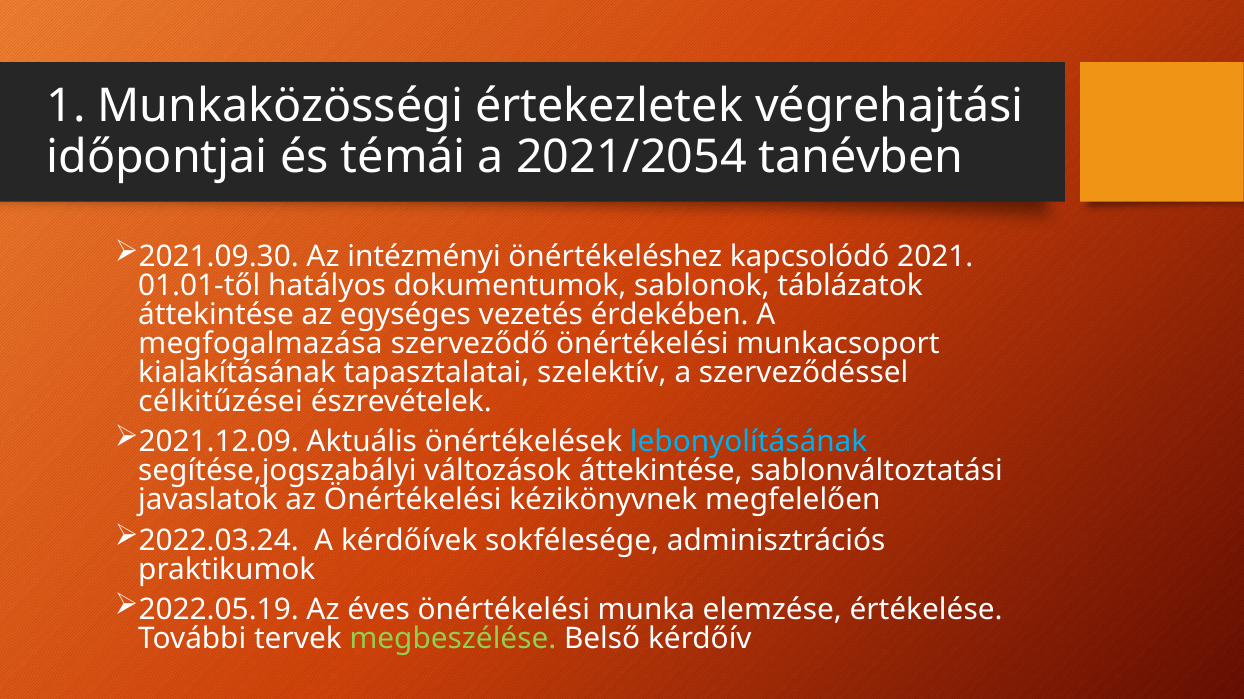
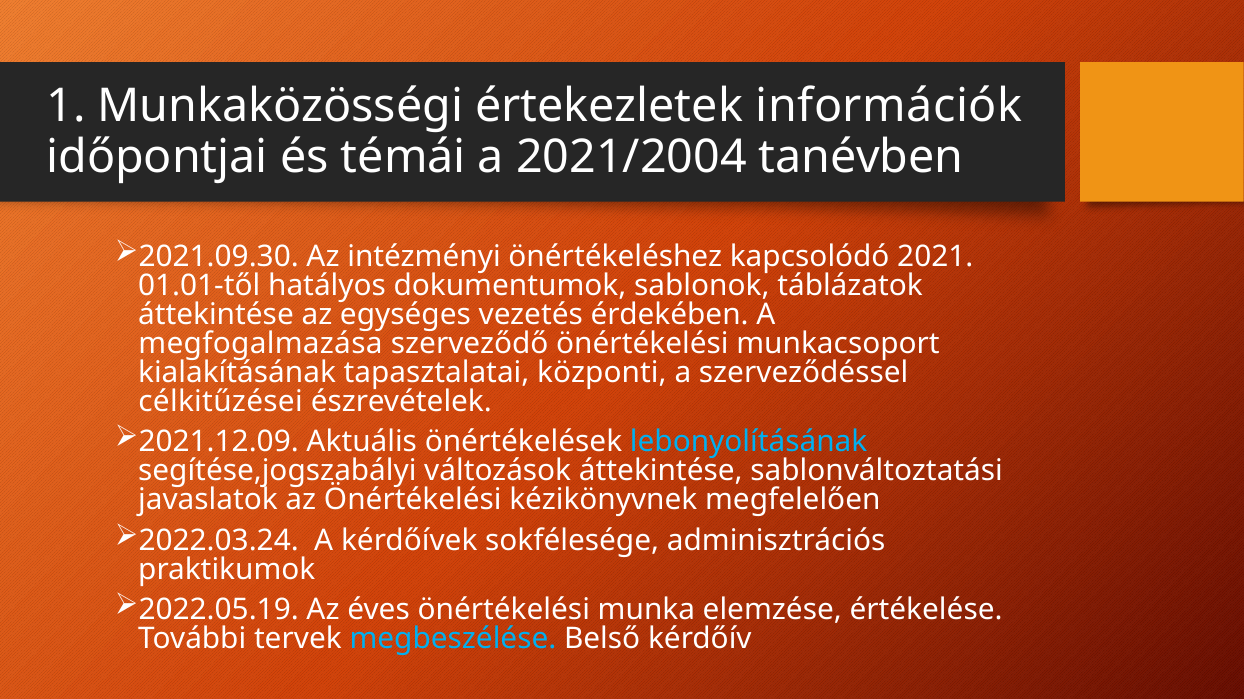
végrehajtási: végrehajtási -> információk (889, 106)
2021/2054: 2021/2054 -> 2021/2004 (632, 157)
szelektív: szelektív -> központi (602, 373)
megbeszélése colour: light green -> light blue (453, 640)
